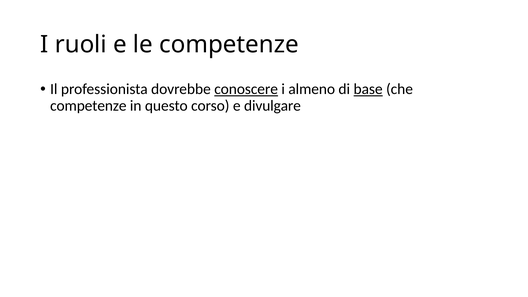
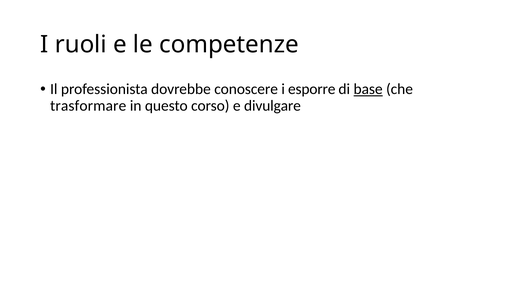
conoscere underline: present -> none (246, 89)
almeno: almeno -> esporre (312, 89)
competenze: competenze -> trasformare (88, 106)
